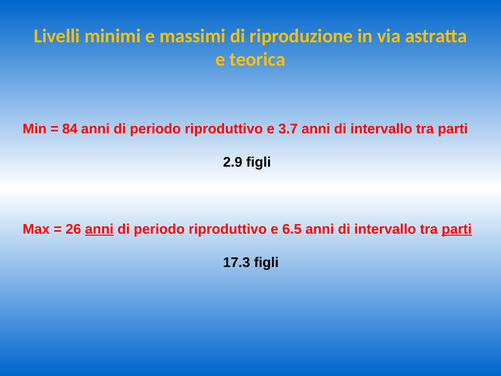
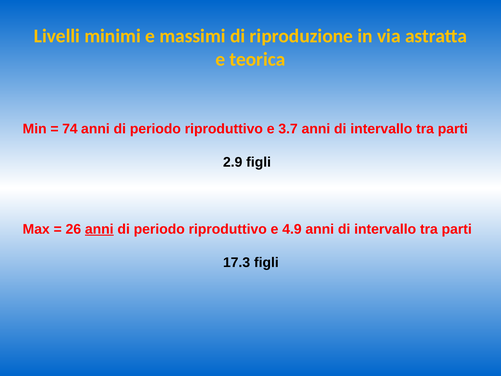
84: 84 -> 74 (70, 129)
6.5: 6.5 -> 4.9 (292, 229)
parti underline: present -> none (457, 229)
